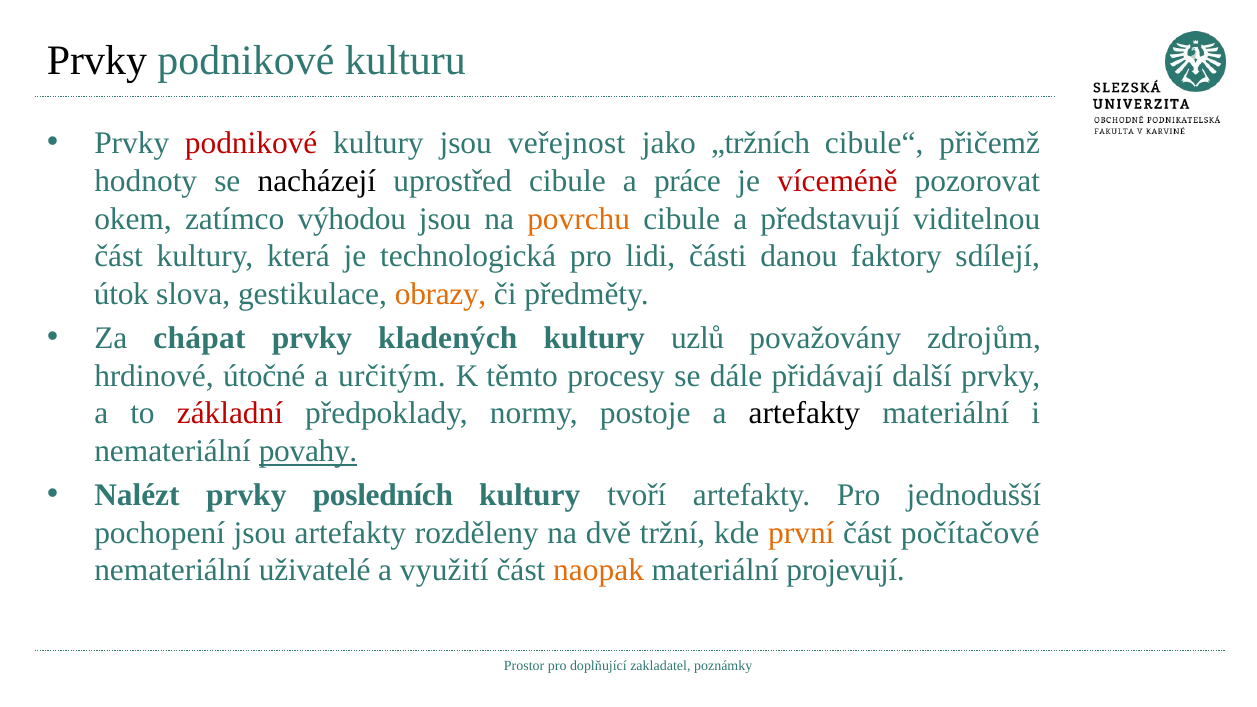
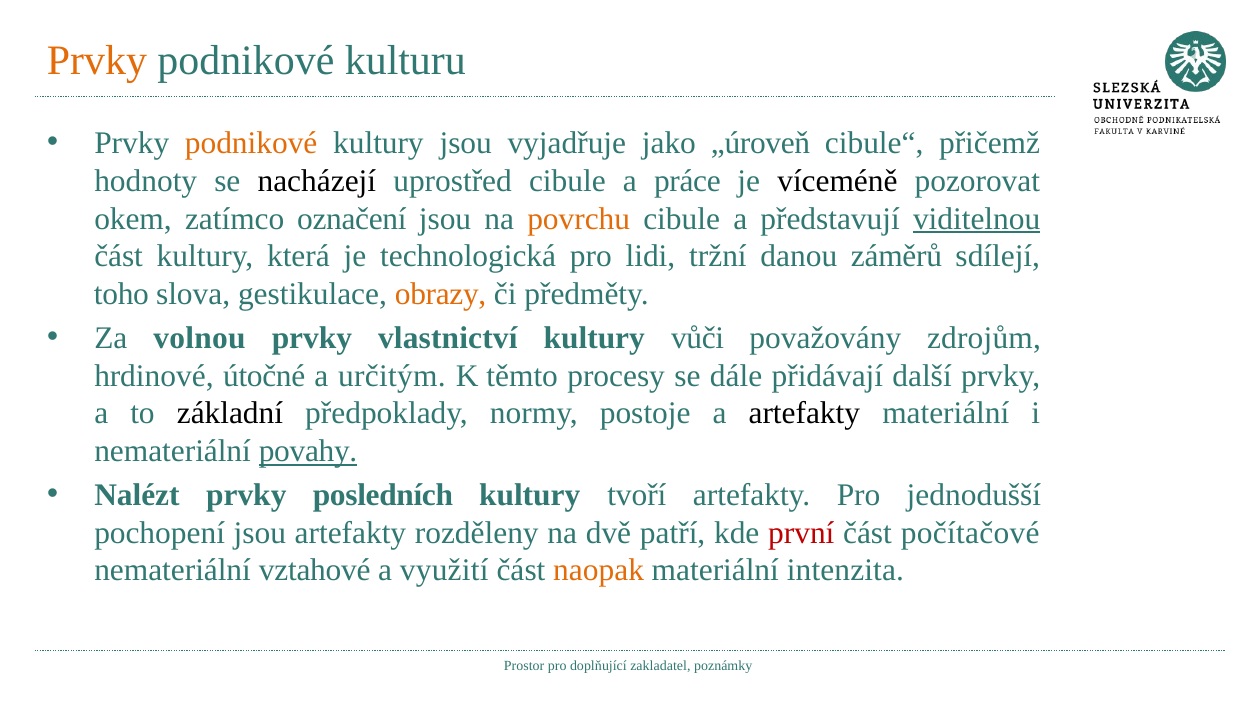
Prvky colour: black -> orange (97, 61)
podnikové colour: red -> orange (251, 143)
veřejnost: veřejnost -> vyjadřuje (567, 143)
„tržních: „tržních -> „úroveň (761, 143)
víceméně colour: red -> black (837, 181)
výhodou: výhodou -> označení (352, 219)
viditelnou underline: none -> present (977, 219)
části: části -> tržní (718, 256)
faktory: faktory -> záměrů (897, 256)
útok: útok -> toho (121, 294)
chápat: chápat -> volnou (199, 338)
kladených: kladených -> vlastnictví (448, 338)
uzlů: uzlů -> vůči (698, 338)
základní colour: red -> black (230, 414)
tržní: tržní -> patří (673, 533)
první colour: orange -> red (801, 533)
uživatelé: uživatelé -> vztahové (315, 571)
projevují: projevují -> intenzita (845, 571)
